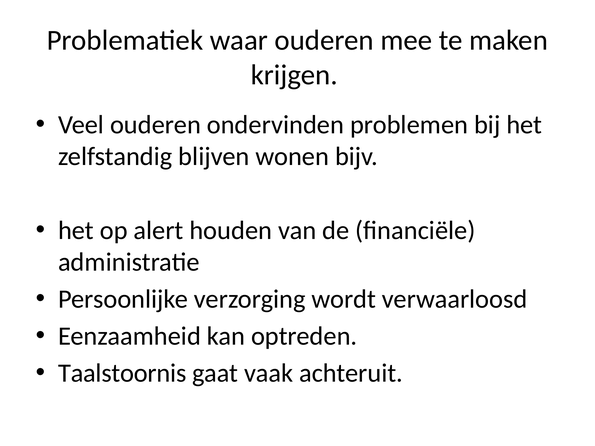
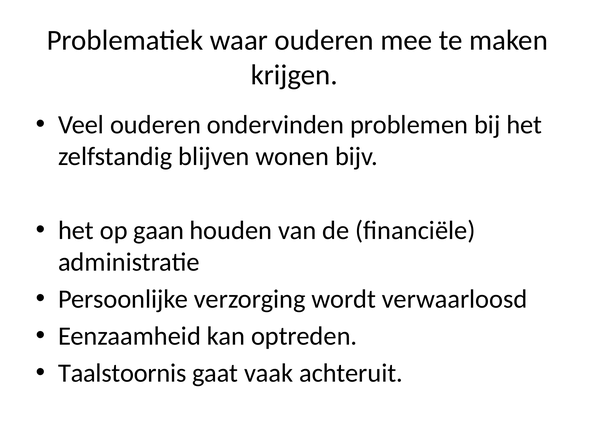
alert: alert -> gaan (159, 231)
